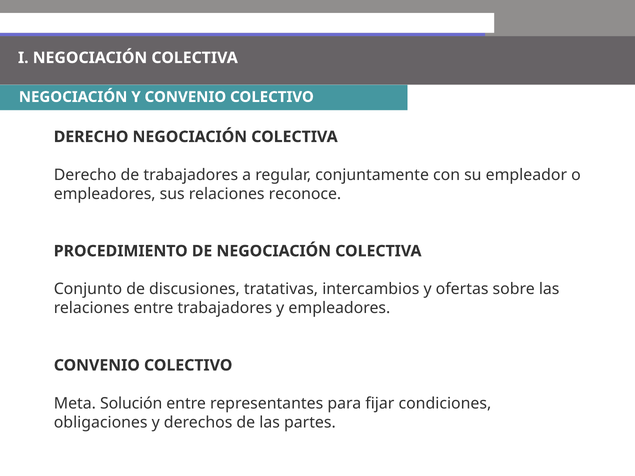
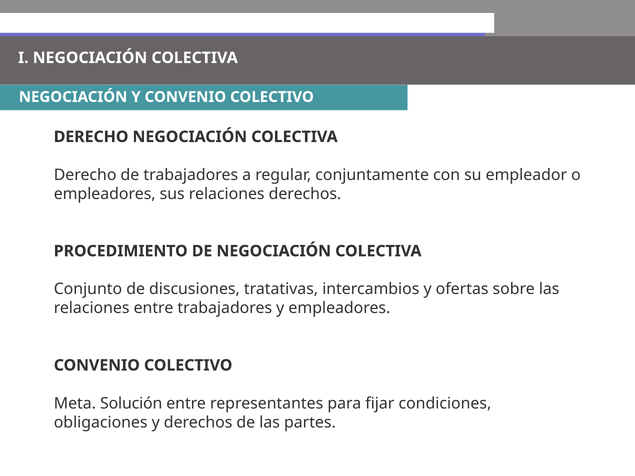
relaciones reconoce: reconoce -> derechos (305, 194)
